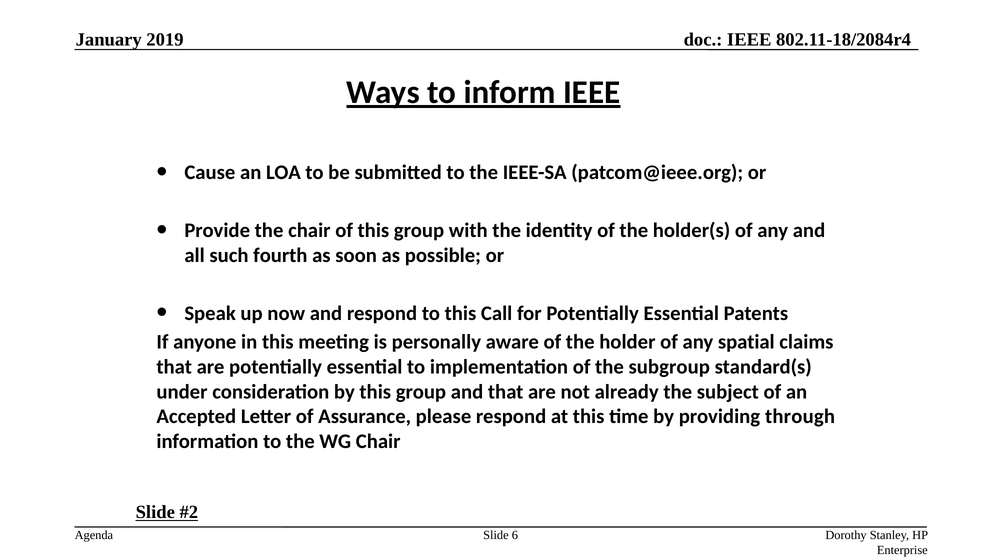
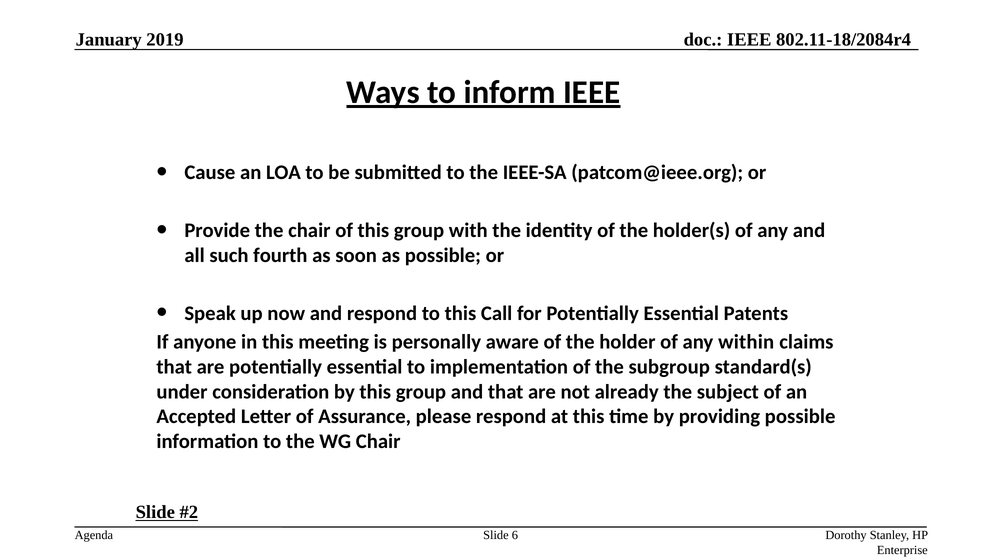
spatial: spatial -> within (746, 342)
providing through: through -> possible (800, 417)
